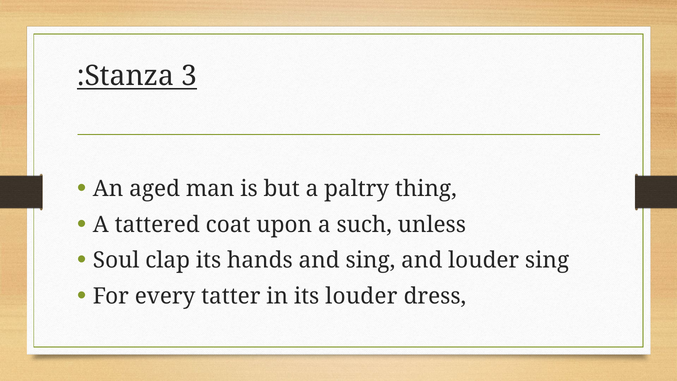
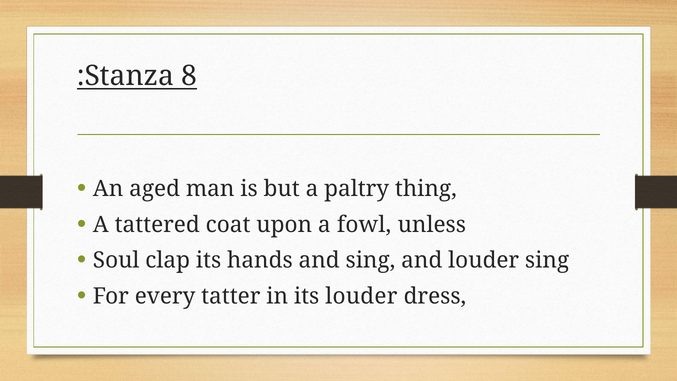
3: 3 -> 8 (189, 76)
such: such -> fowl (364, 225)
